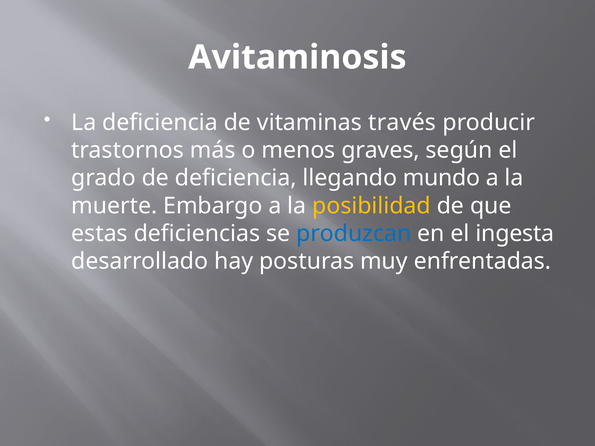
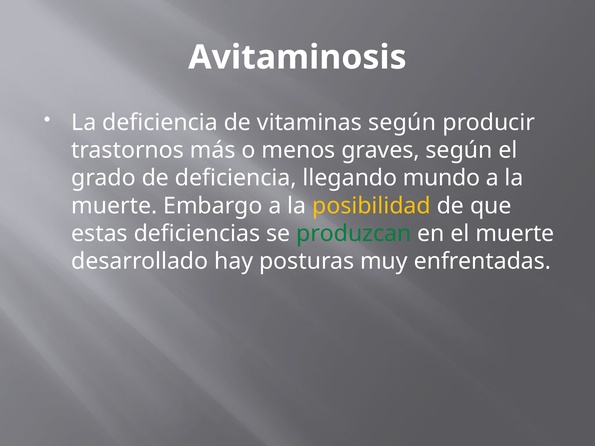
vitaminas través: través -> según (402, 123)
produzcan colour: blue -> green (354, 234)
el ingesta: ingesta -> muerte (515, 234)
